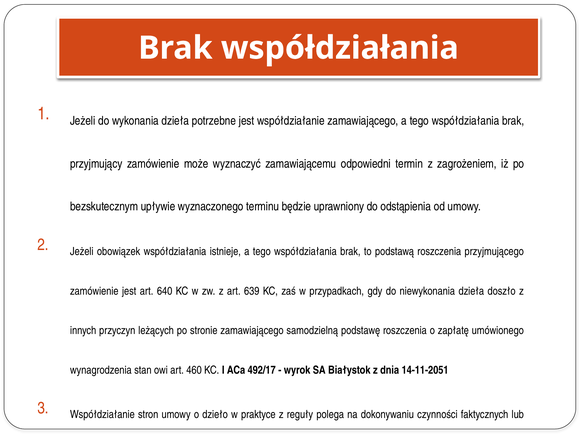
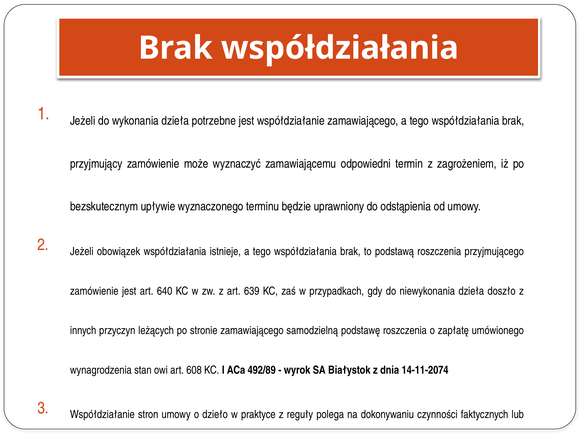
460: 460 -> 608 (194, 370)
492/17: 492/17 -> 492/89 (262, 370)
14-11-2051: 14-11-2051 -> 14-11-2074 (425, 370)
